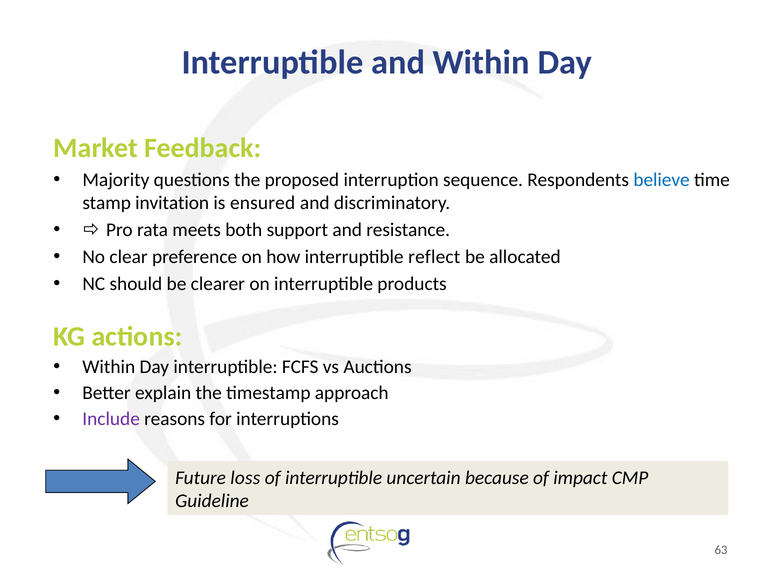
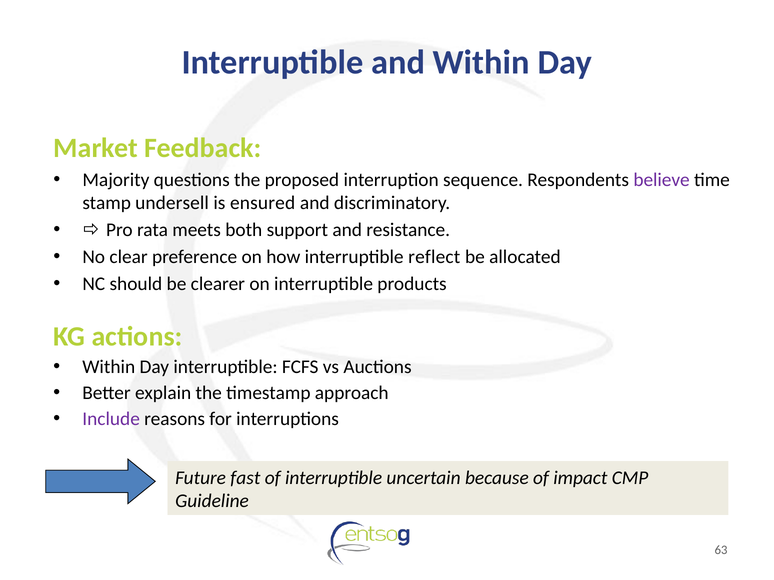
believe colour: blue -> purple (662, 180)
invitation: invitation -> undersell (172, 203)
loss: loss -> fast (245, 478)
